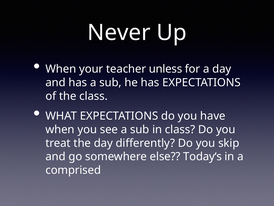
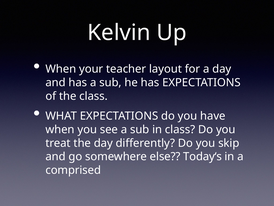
Never: Never -> Kelvin (119, 33)
unless: unless -> layout (165, 69)
